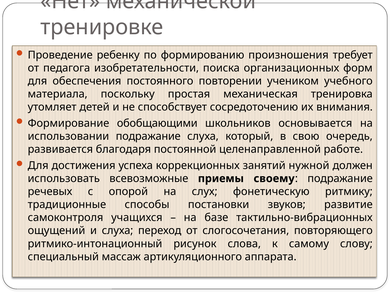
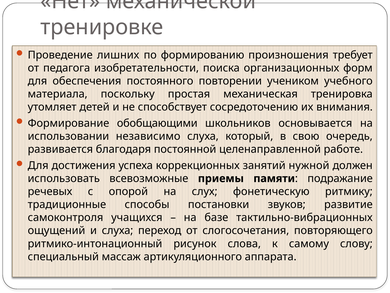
ребенку: ребенку -> лишних (118, 55)
использовании подражание: подражание -> независимо (148, 136)
своему: своему -> памяти (274, 178)
